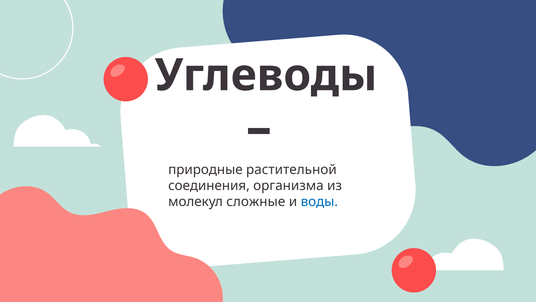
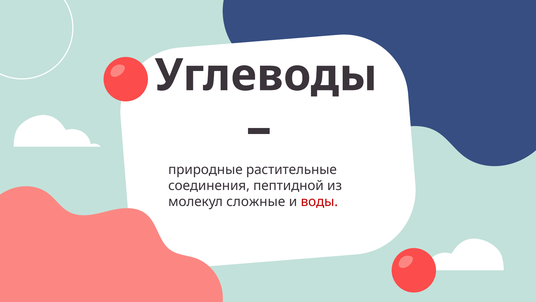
растительной: растительной -> растительные (291, 169)
организма: организма -> пептидной (288, 185)
воды colour: blue -> red (319, 201)
